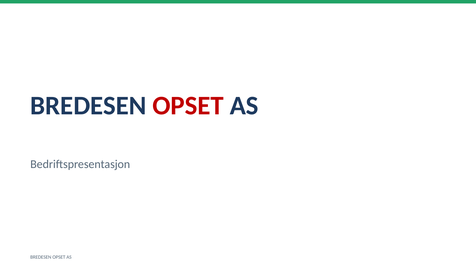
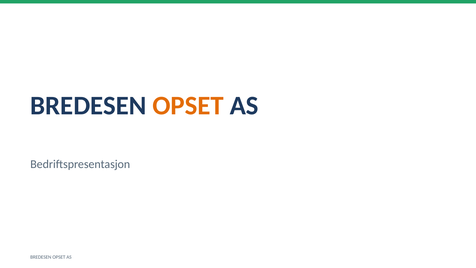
OPSET colour: red -> orange (188, 106)
